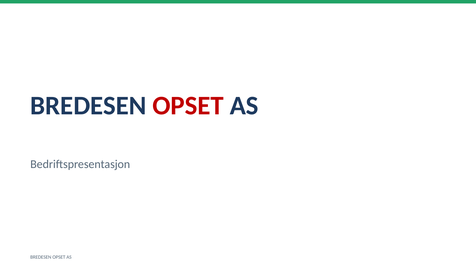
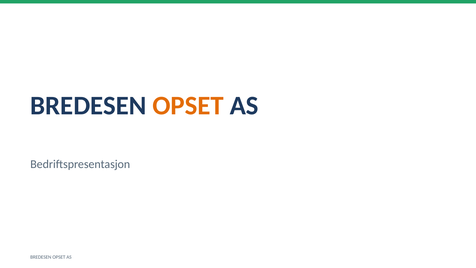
OPSET colour: red -> orange (188, 106)
